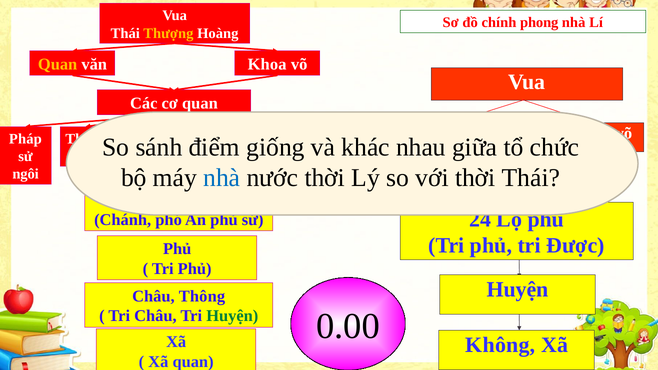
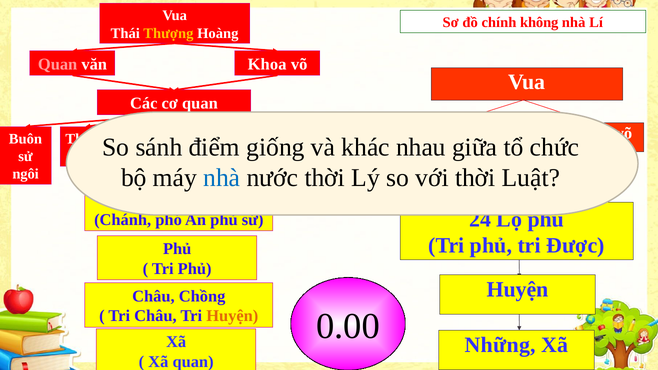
phong: phong -> không (539, 23)
Quan colour: yellow -> pink (58, 64)
Pháp: Pháp -> Buôn (25, 139)
thời Thái: Thái -> Luật (531, 178)
Thông: Thông -> Chồng (202, 296)
Huyện colour: green -> orange (232, 316)
Không: Không -> Những (500, 345)
